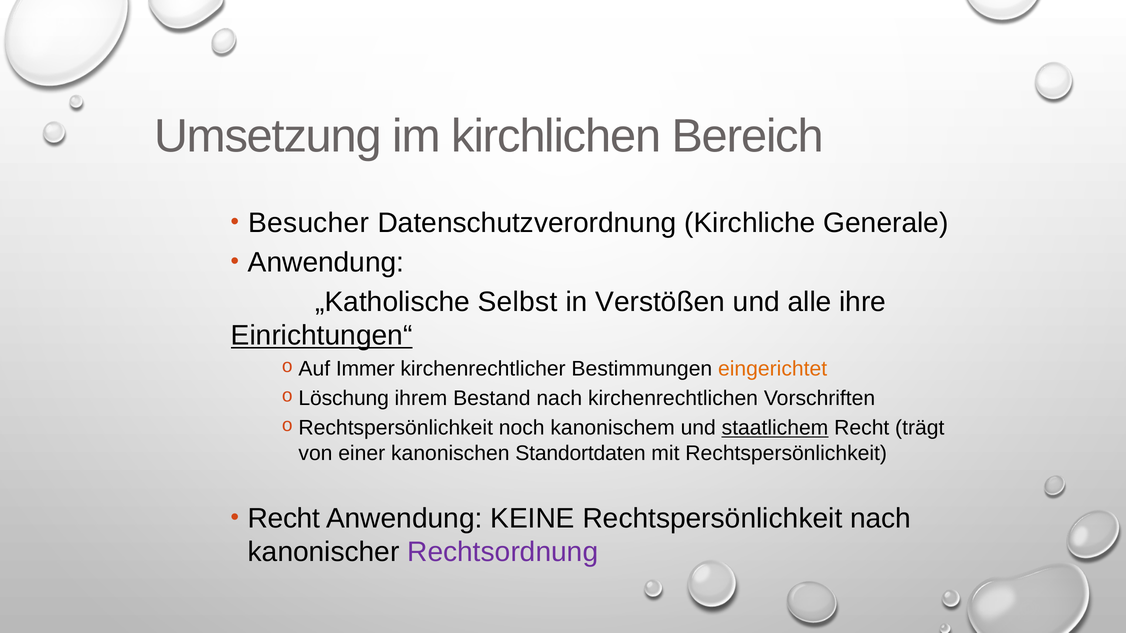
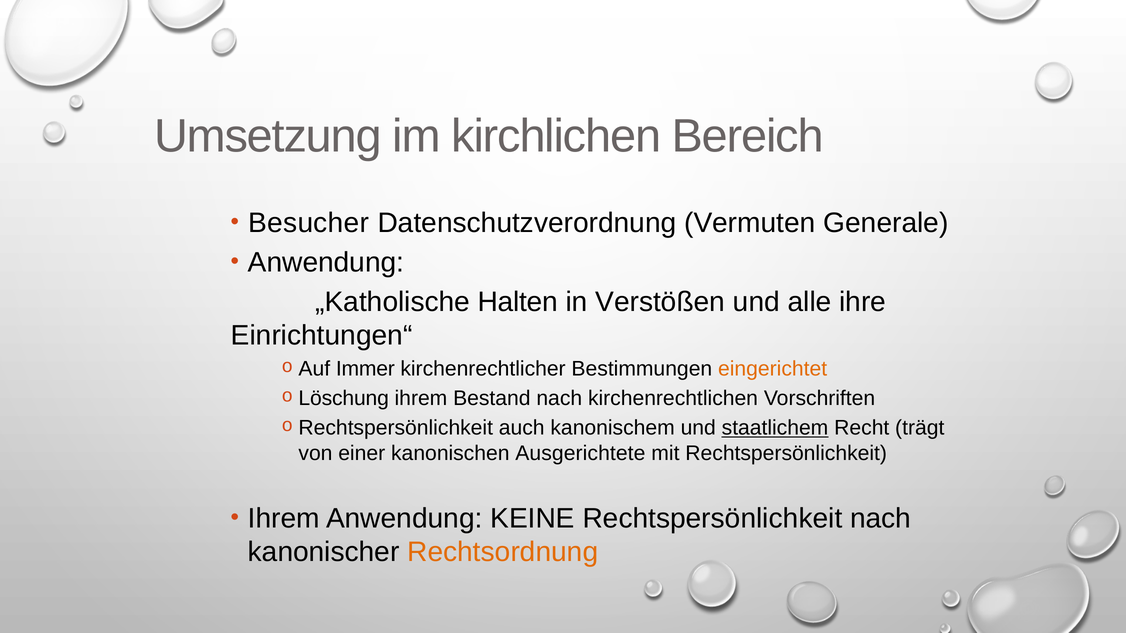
Kirchliche: Kirchliche -> Vermuten (750, 223)
Selbst: Selbst -> Halten (518, 302)
Einrichtungen“ underline: present -> none (322, 336)
noch: noch -> auch (522, 428)
Standortdaten: Standortdaten -> Ausgerichtete (580, 453)
Recht: Recht -> Ihrem (284, 519)
Rechtsordnung colour: purple -> orange (503, 552)
